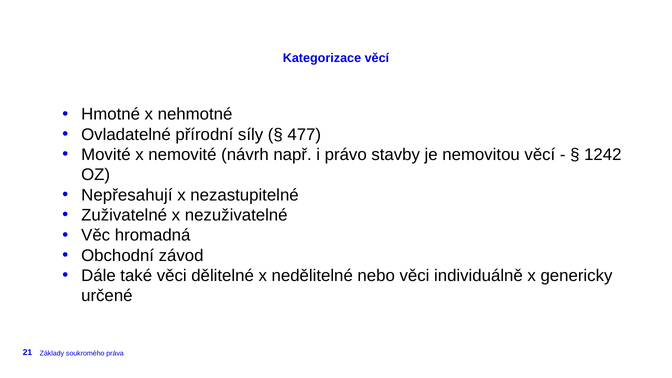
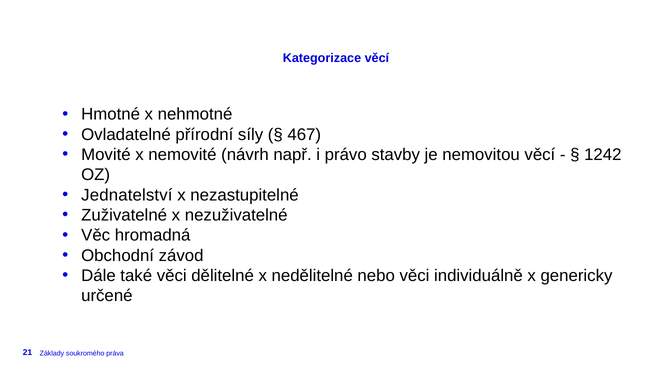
477: 477 -> 467 (304, 135)
Nepřesahují: Nepřesahují -> Jednatelství (127, 195)
